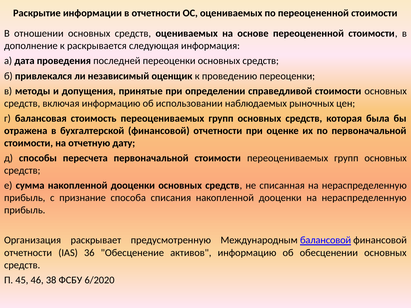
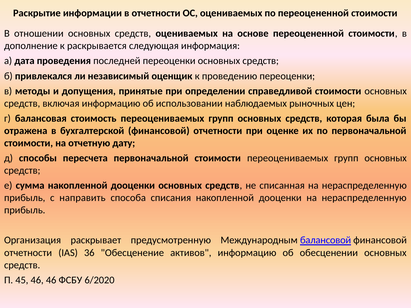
признание: признание -> направить (82, 198)
46 38: 38 -> 46 (51, 280)
